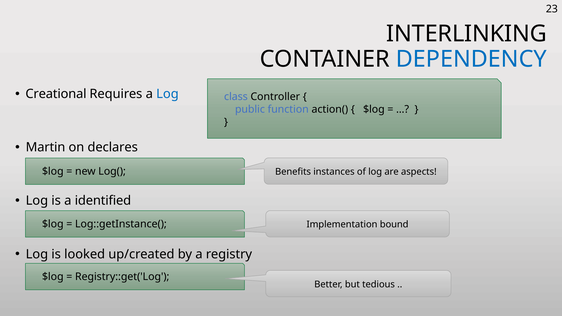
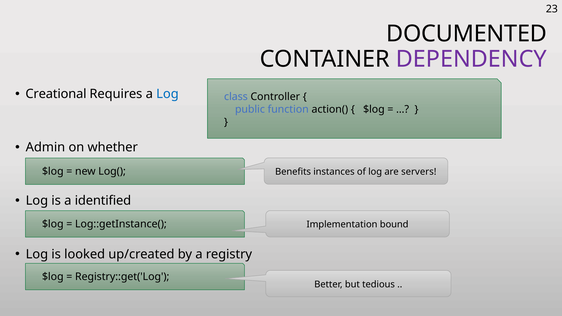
INTERLINKING: INTERLINKING -> DOCUMENTED (467, 34)
DEPENDENCY colour: blue -> purple (471, 59)
Martin: Martin -> Admin (45, 147)
declares: declares -> whether (113, 147)
aspects: aspects -> servers (419, 172)
